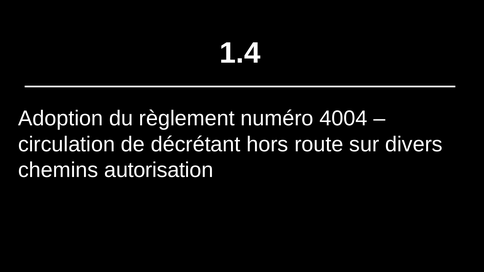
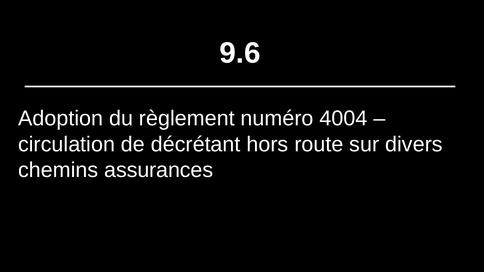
1.4: 1.4 -> 9.6 (240, 53)
autorisation: autorisation -> assurances (159, 170)
